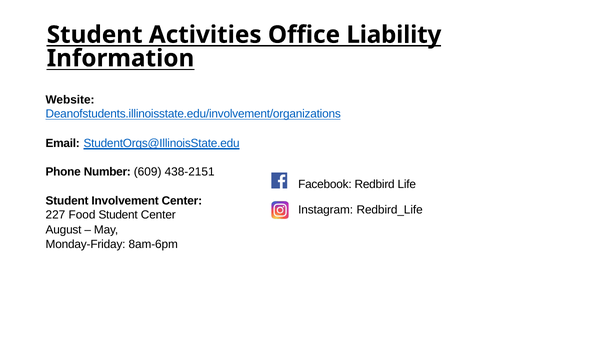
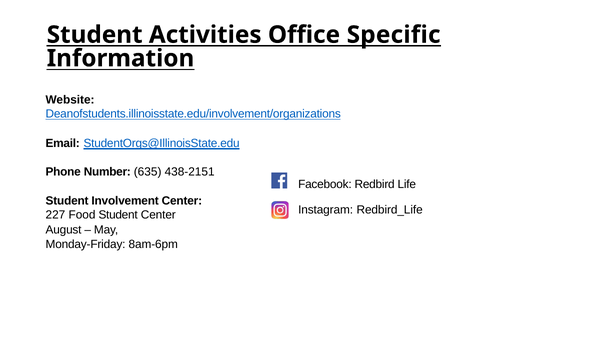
Liability: Liability -> Specific (394, 35)
609: 609 -> 635 (148, 172)
